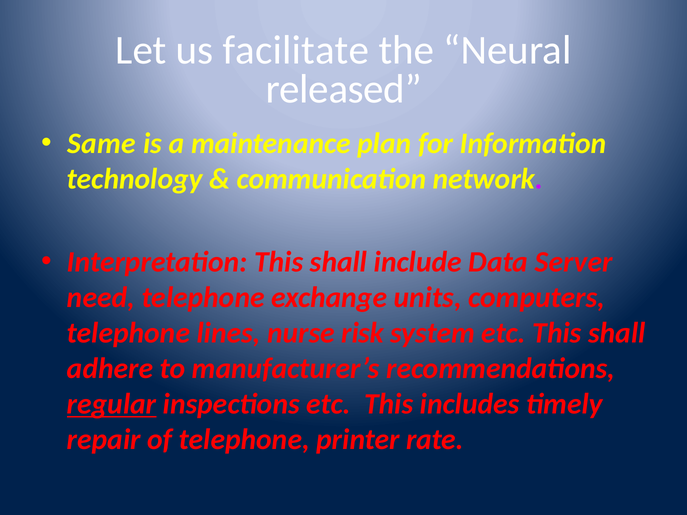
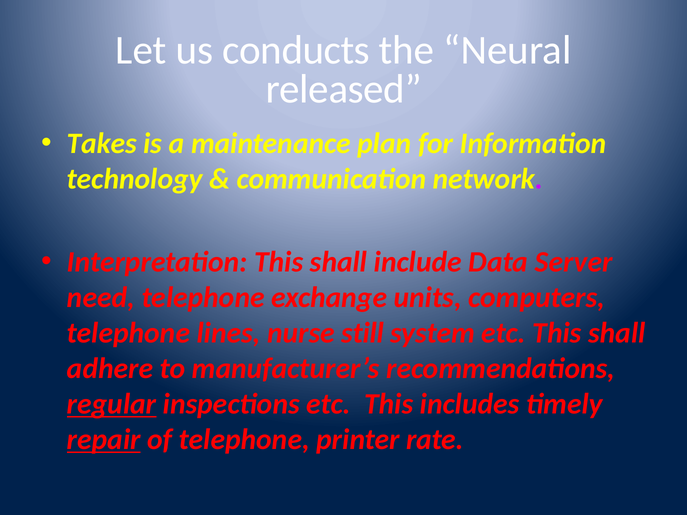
facilitate: facilitate -> conducts (296, 50)
Same: Same -> Takes (102, 143)
risk: risk -> still (363, 333)
repair underline: none -> present (104, 440)
